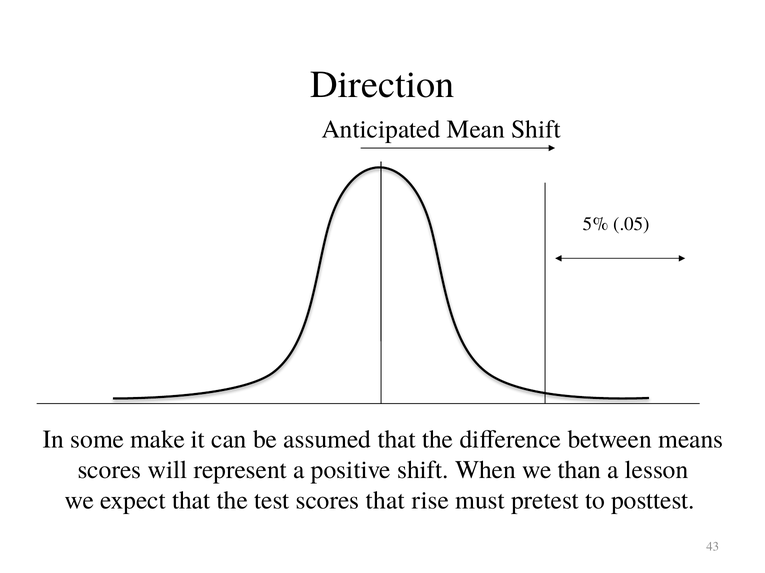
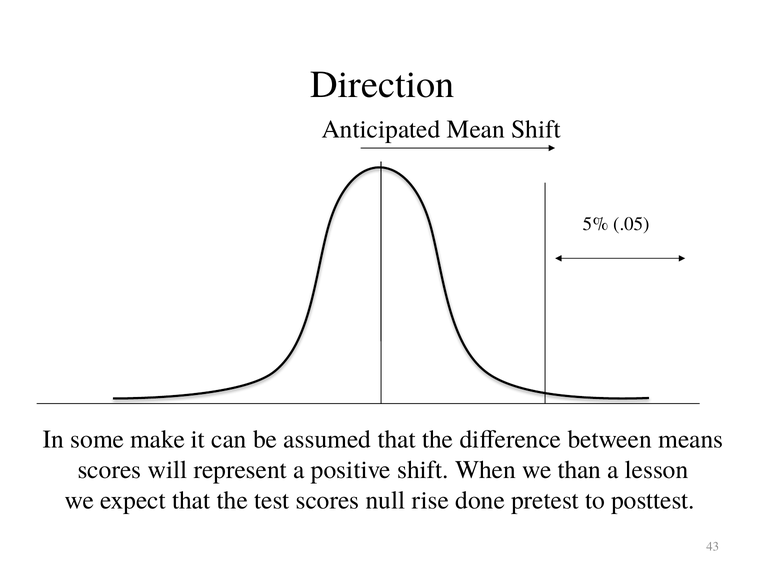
scores that: that -> null (385, 501)
must: must -> done (480, 501)
